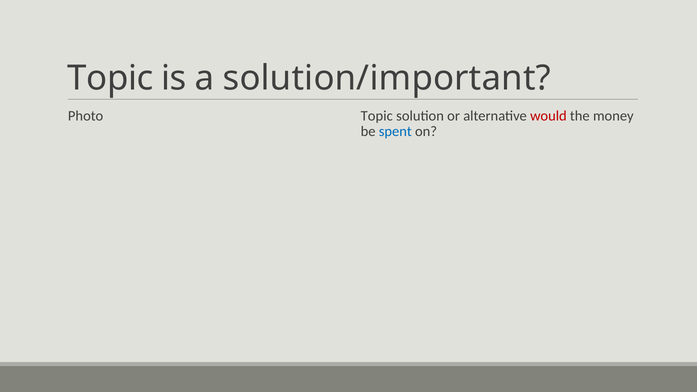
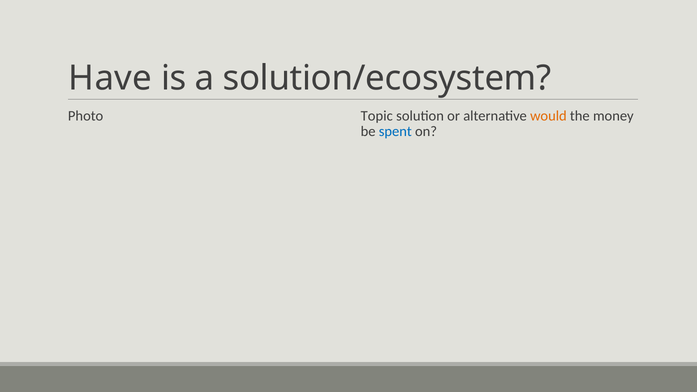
Topic: Topic -> Have (110, 78)
solution/important: solution/important -> solution/ecosystem (387, 78)
would colour: red -> orange (548, 116)
